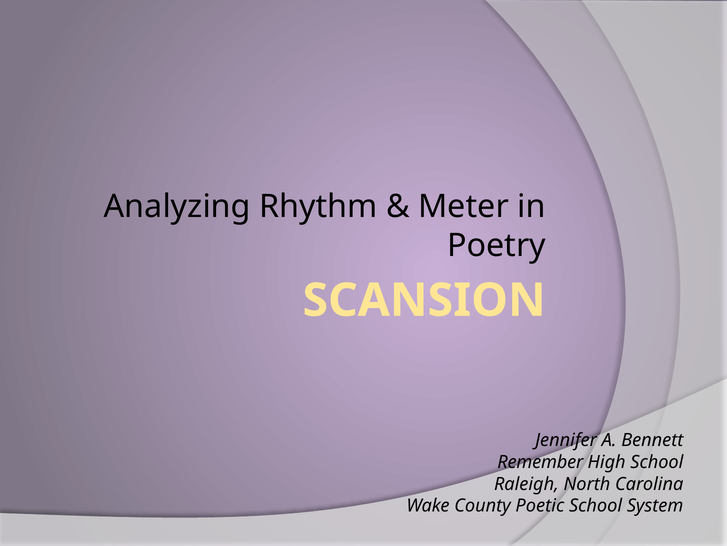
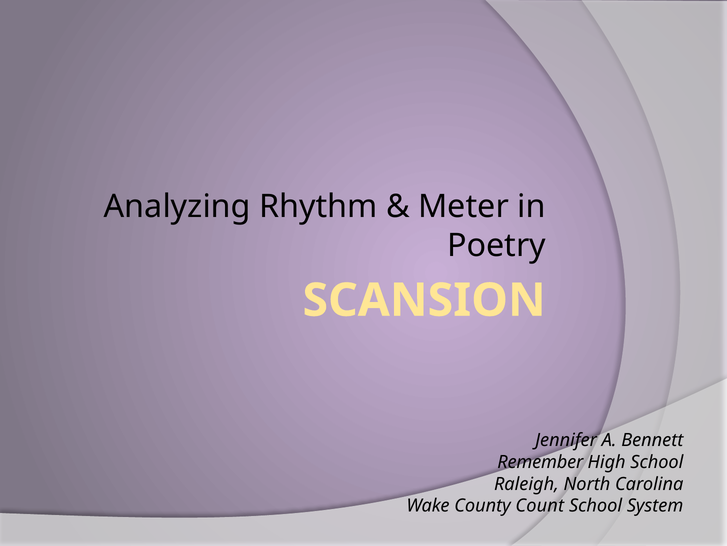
Poetic: Poetic -> Count (540, 505)
